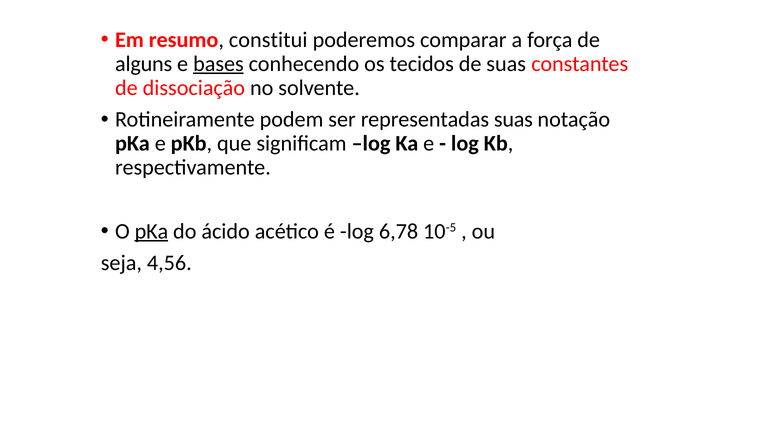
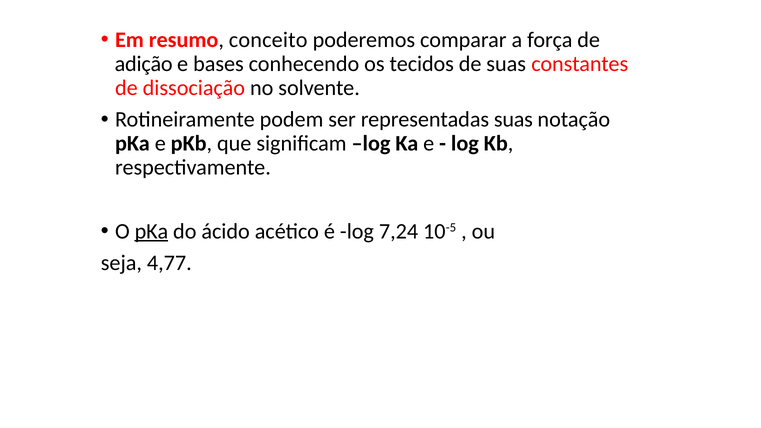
constitui: constitui -> conceito (268, 40)
alguns: alguns -> adição (144, 64)
bases underline: present -> none (218, 64)
6,78: 6,78 -> 7,24 (399, 231)
4,56: 4,56 -> 4,77 (169, 263)
